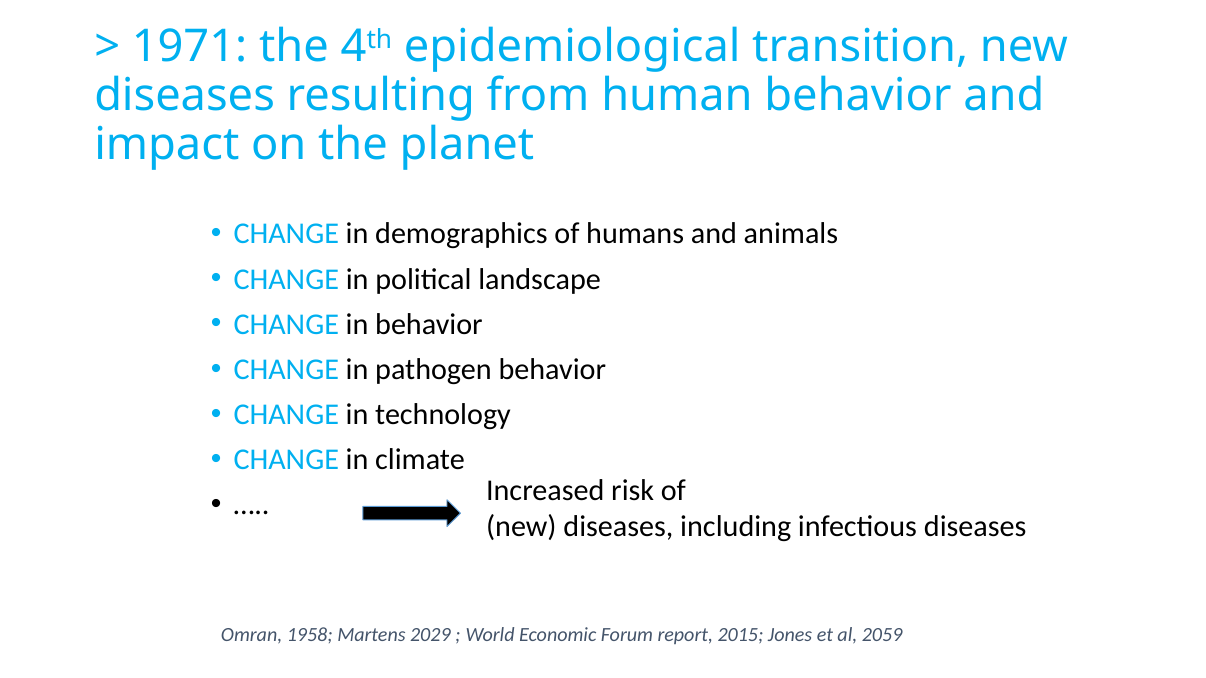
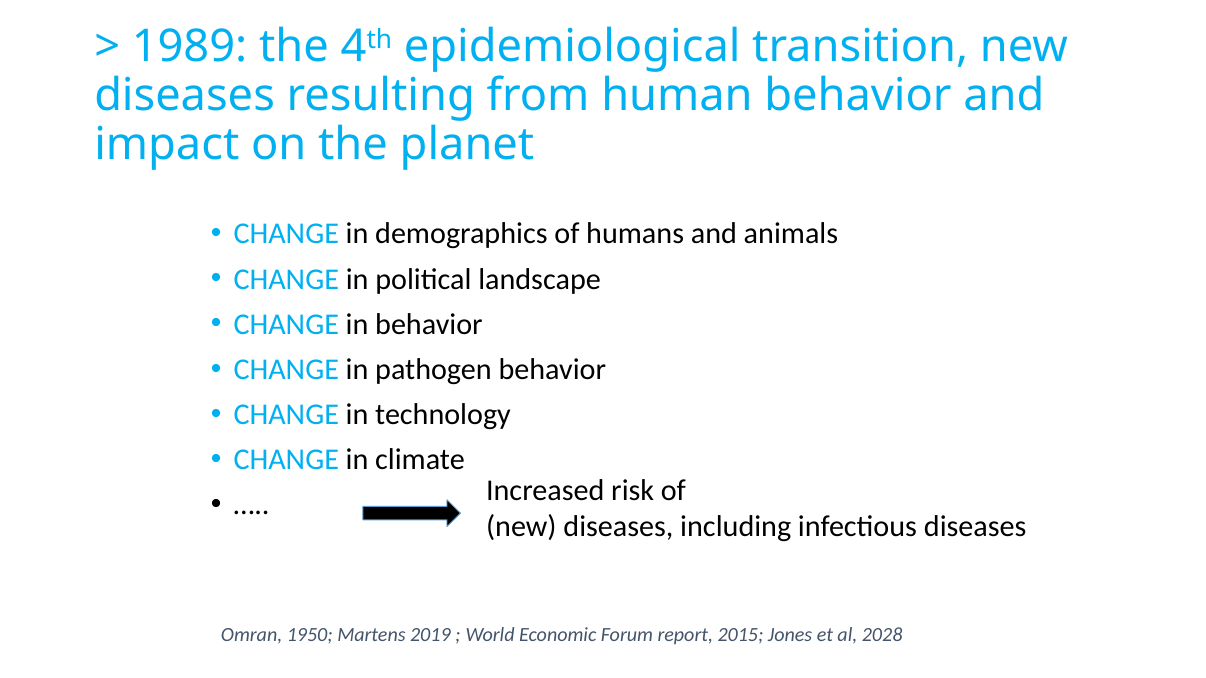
1971: 1971 -> 1989 (190, 47)
1958: 1958 -> 1950 (310, 635)
2029: 2029 -> 2019 (430, 635)
2059: 2059 -> 2028 (882, 635)
